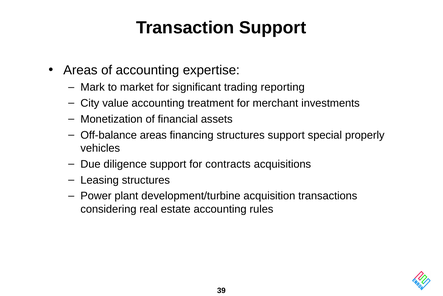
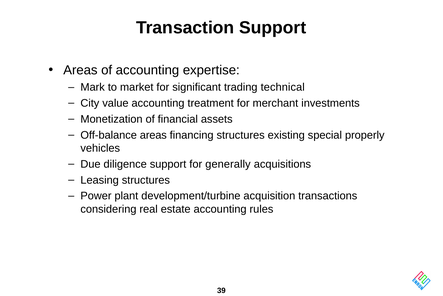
reporting: reporting -> technical (283, 87)
structures support: support -> existing (286, 135)
contracts: contracts -> generally (228, 164)
